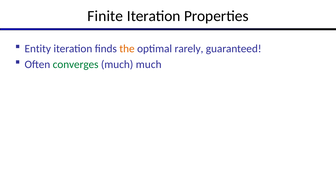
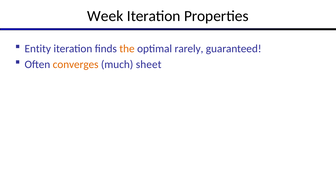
Finite: Finite -> Week (105, 16)
converges colour: green -> orange (76, 64)
much much: much -> sheet (149, 64)
